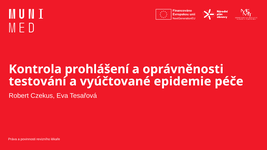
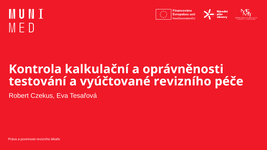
prohlášení: prohlášení -> kalkulační (97, 69)
vyúčtované epidemie: epidemie -> revizního (183, 82)
